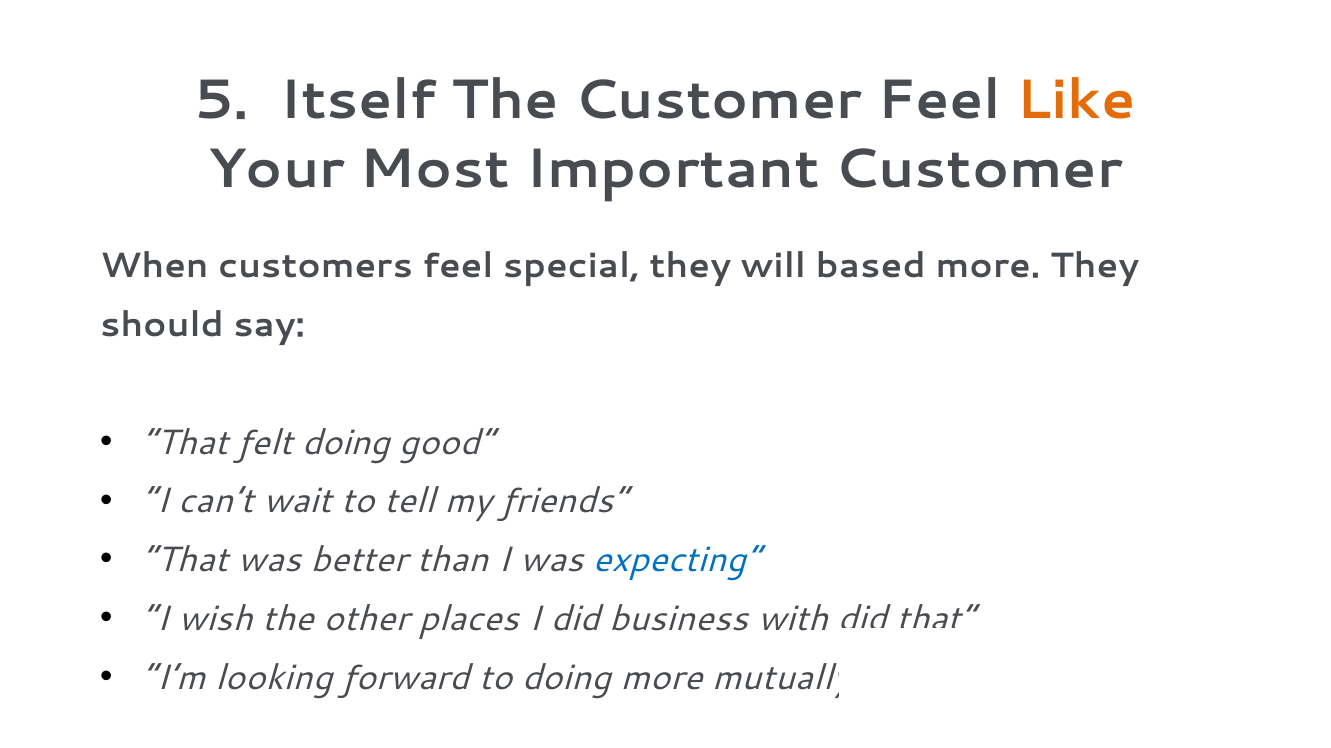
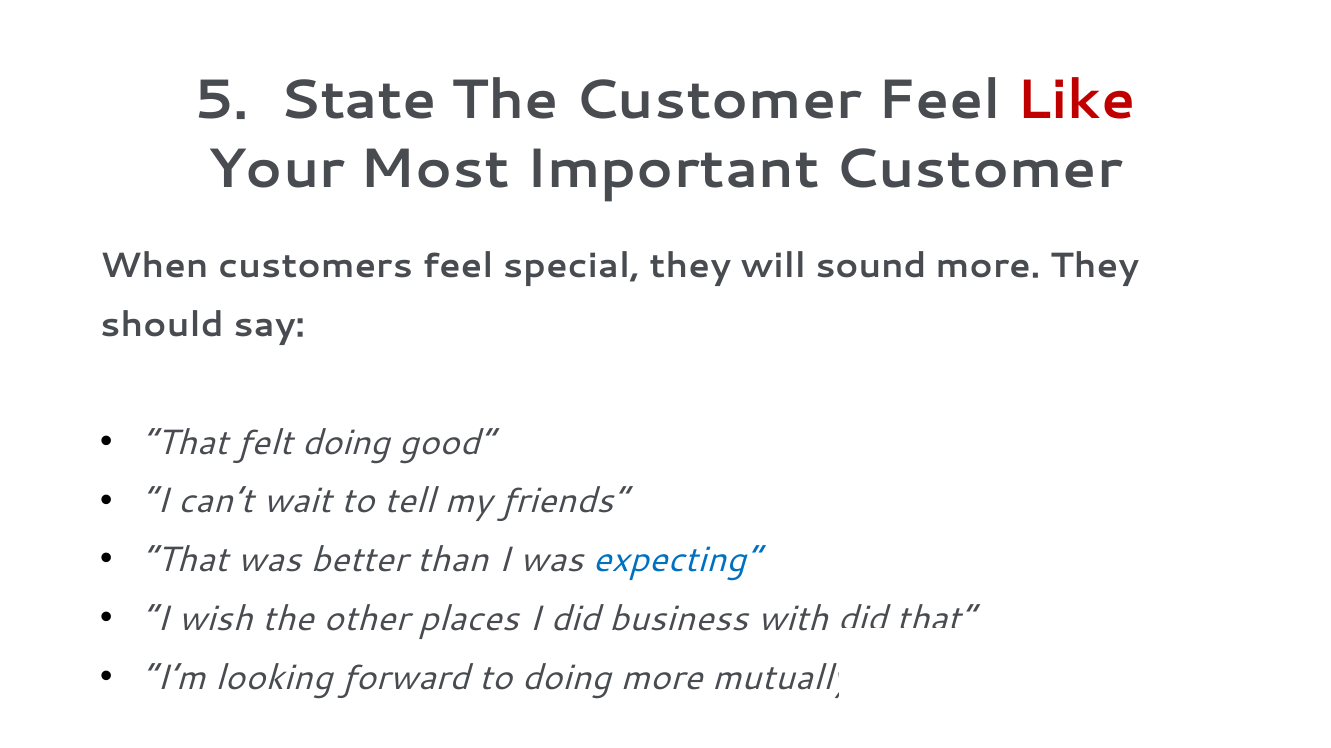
Itself: Itself -> State (358, 101)
Like colour: orange -> red (1076, 101)
based: based -> sound (871, 266)
